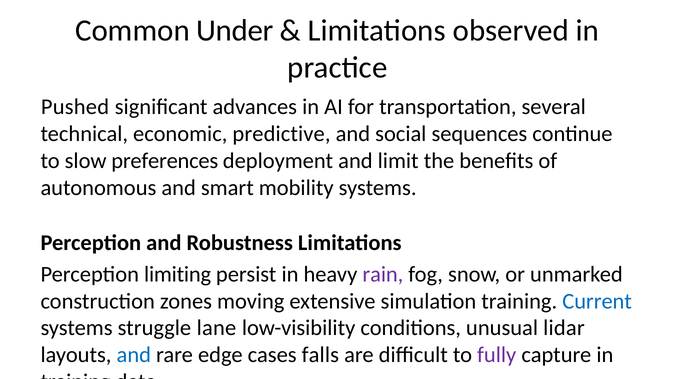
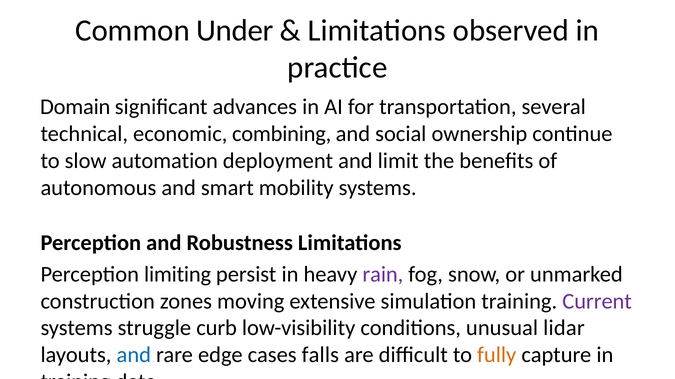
Pushed: Pushed -> Domain (75, 107)
predictive: predictive -> combining (282, 134)
sequences: sequences -> ownership (479, 134)
preferences: preferences -> automation (165, 161)
Current colour: blue -> purple (597, 302)
struggle lane: lane -> curb (217, 329)
fully colour: purple -> orange (497, 356)
